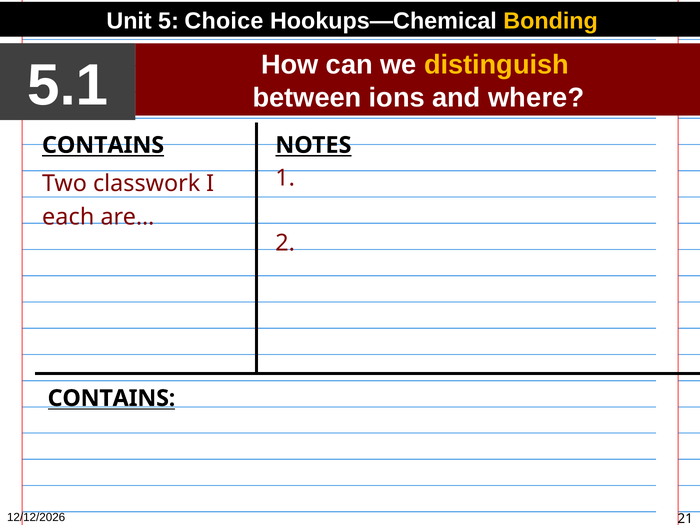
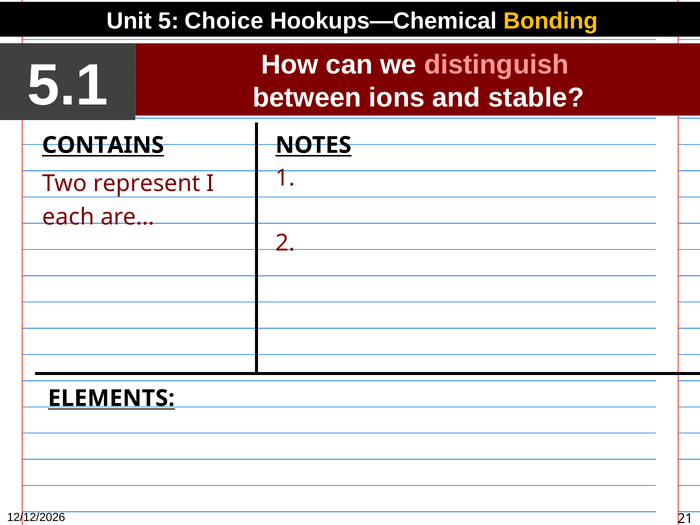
distinguish colour: yellow -> pink (496, 65)
where: where -> stable (536, 98)
classwork: classwork -> represent (147, 183)
CONTAINS: CONTAINS -> ELEMENTS (111, 398)
